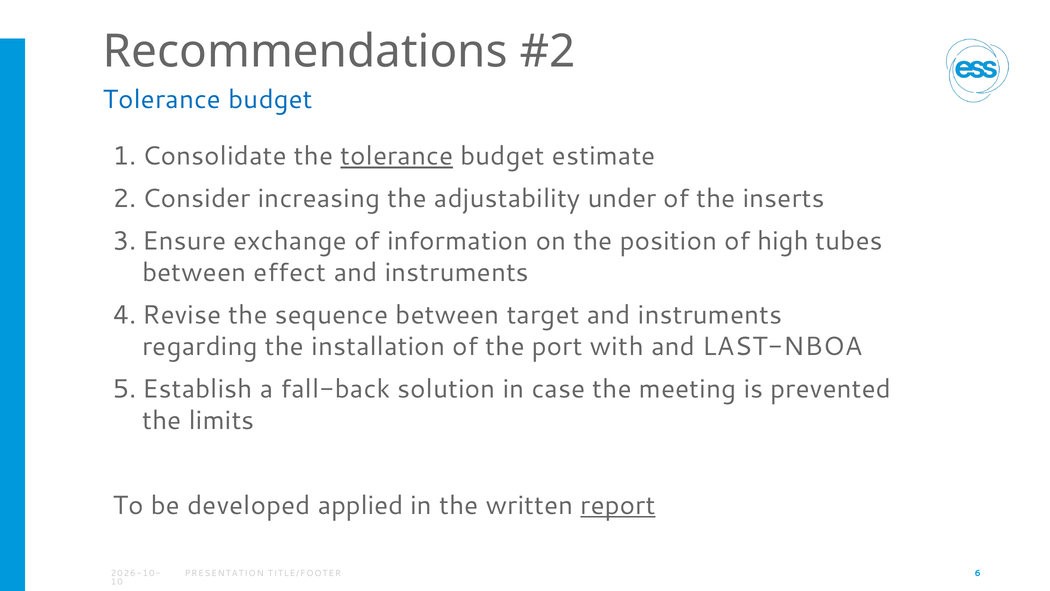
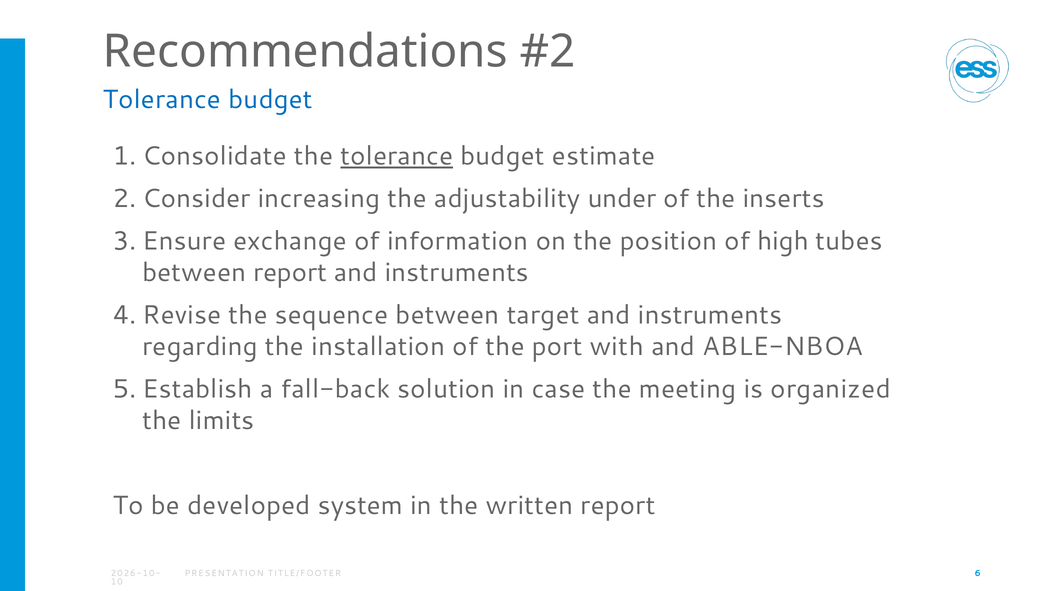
between effect: effect -> report (290, 272)
LAST-NBOA: LAST-NBOA -> ABLE-NBOA (783, 346)
prevented: prevented -> organized (831, 389)
applied: applied -> system (360, 505)
report underline: present -> none (618, 505)
